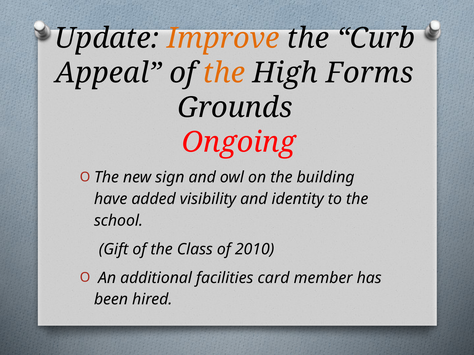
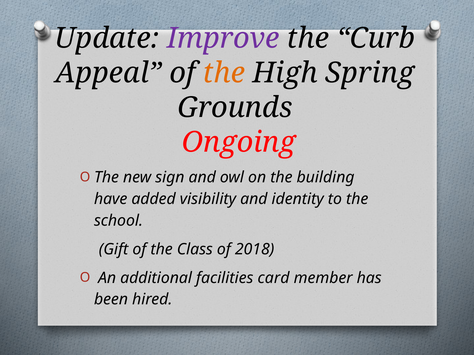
Improve colour: orange -> purple (223, 38)
Forms: Forms -> Spring (370, 73)
2010: 2010 -> 2018 (255, 249)
